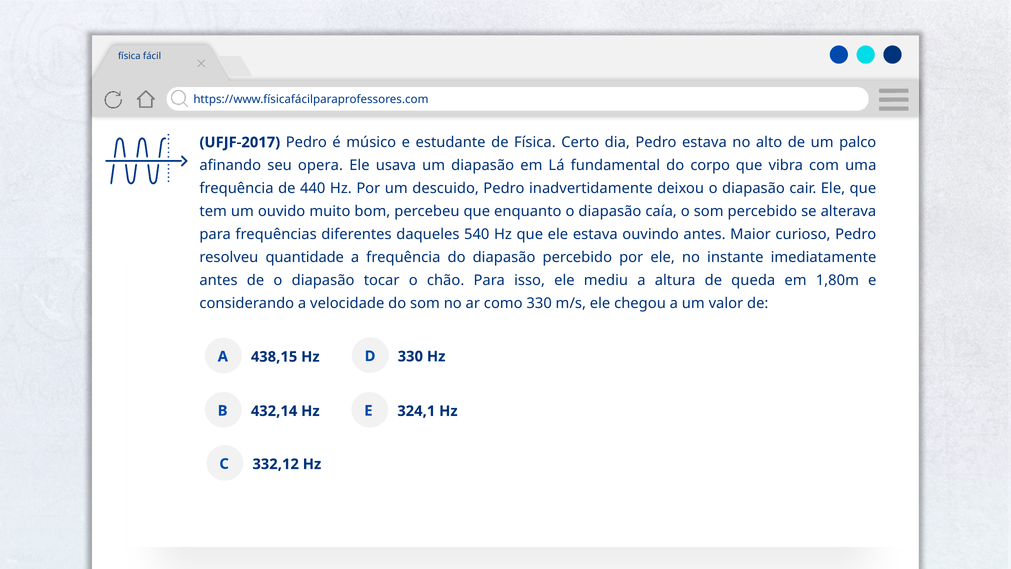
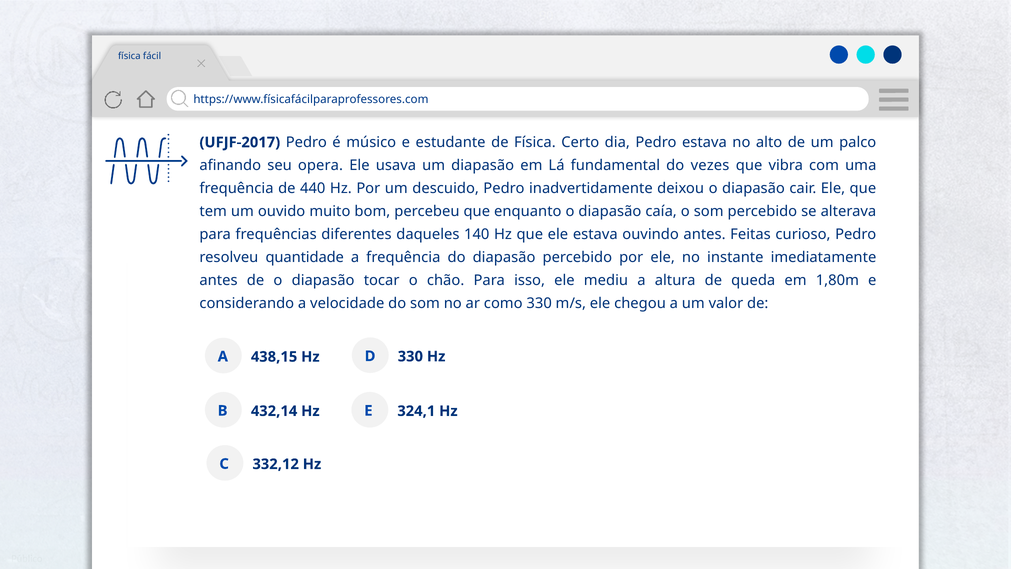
corpo: corpo -> vezes (710, 165)
540: 540 -> 140 (477, 234)
Maior: Maior -> Feitas (751, 234)
